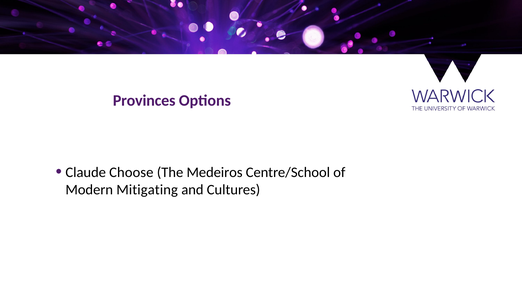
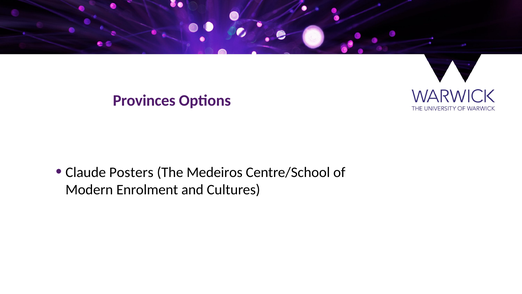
Choose: Choose -> Posters (131, 172)
Mitigating: Mitigating -> Enrolment (147, 189)
